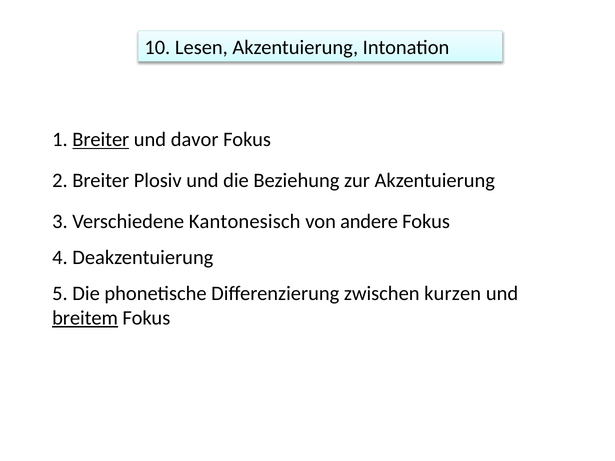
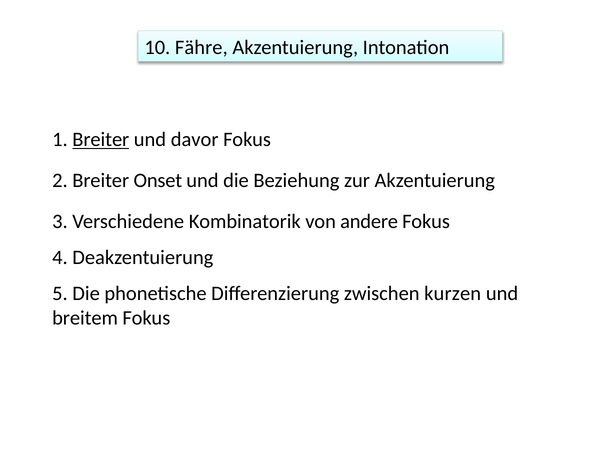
Lesen: Lesen -> Fähre (201, 47)
Plosiv: Plosiv -> Onset (158, 181)
Kantonesisch: Kantonesisch -> Kombinatorik (245, 222)
breitem underline: present -> none (85, 318)
